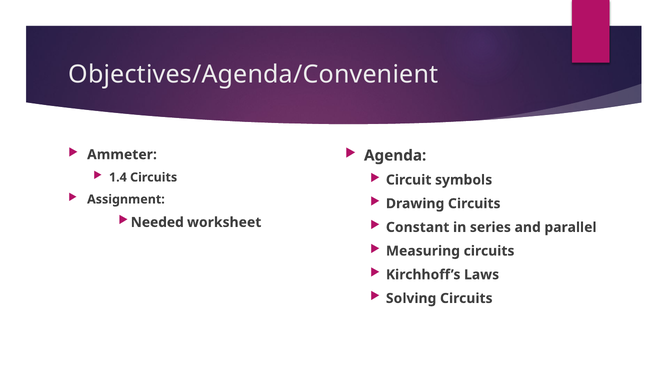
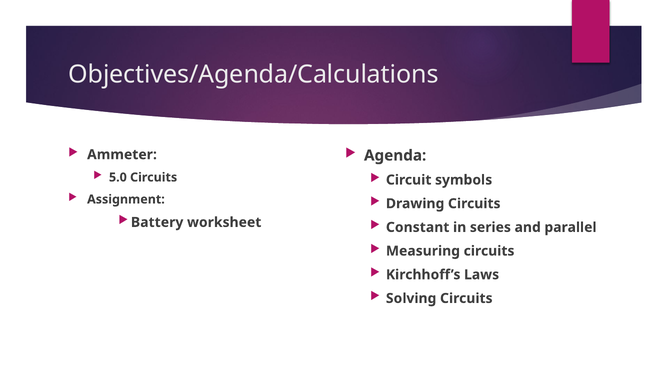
Objectives/Agenda/Convenient: Objectives/Agenda/Convenient -> Objectives/Agenda/Calculations (253, 74)
1.4: 1.4 -> 5.0 (118, 177)
Needed: Needed -> Battery (157, 222)
